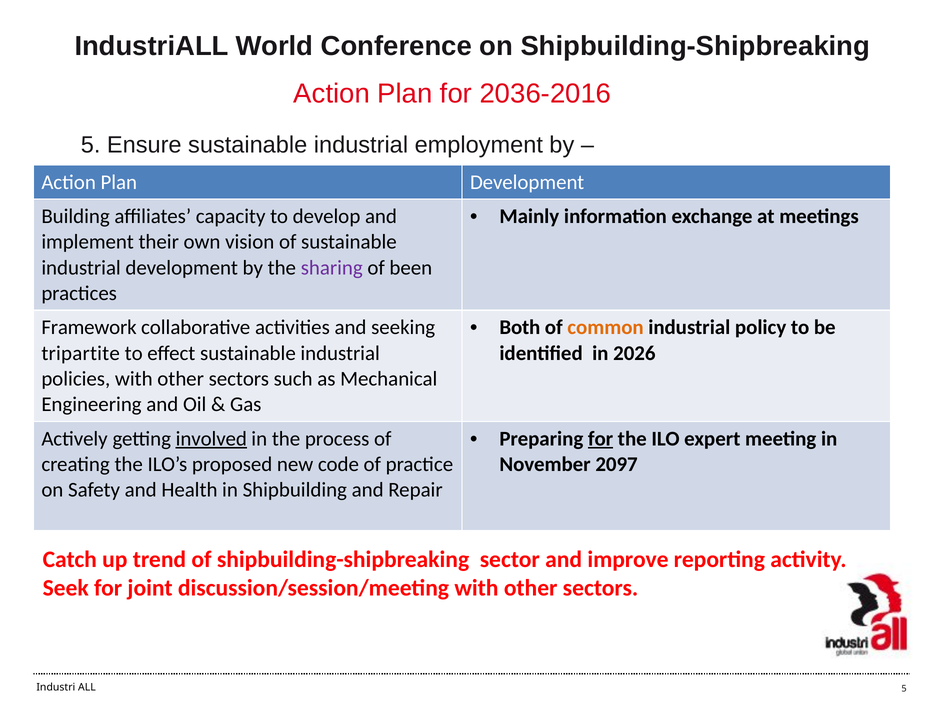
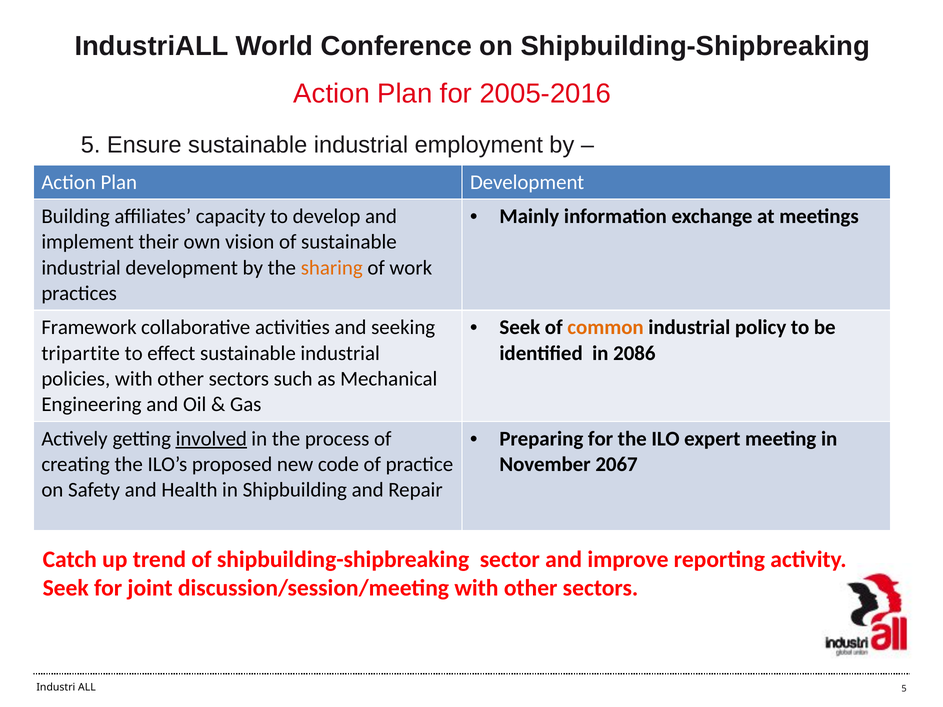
2036-2016: 2036-2016 -> 2005-2016 (545, 94)
sharing colour: purple -> orange (332, 268)
been: been -> work (411, 268)
Both: Both -> Seek (520, 328)
2026: 2026 -> 2086 (634, 353)
for underline: present -> none (601, 439)
2097: 2097 -> 2067 (617, 464)
